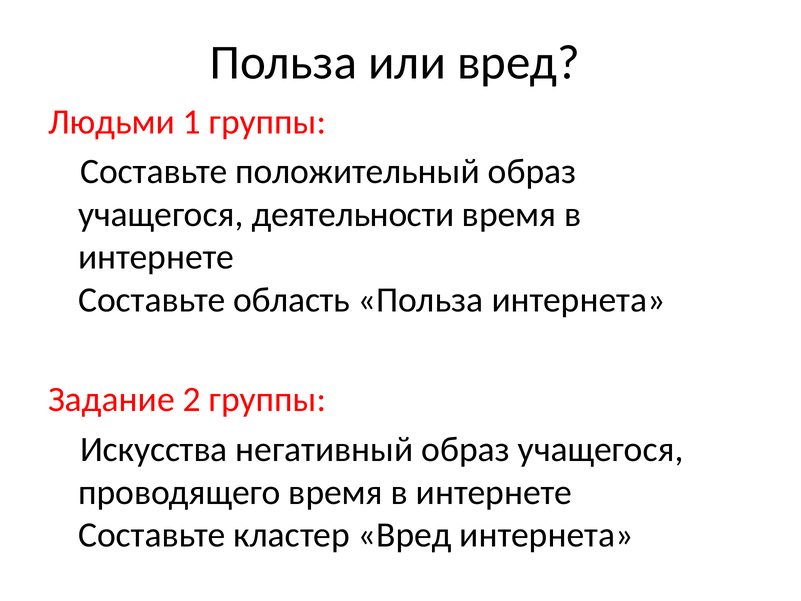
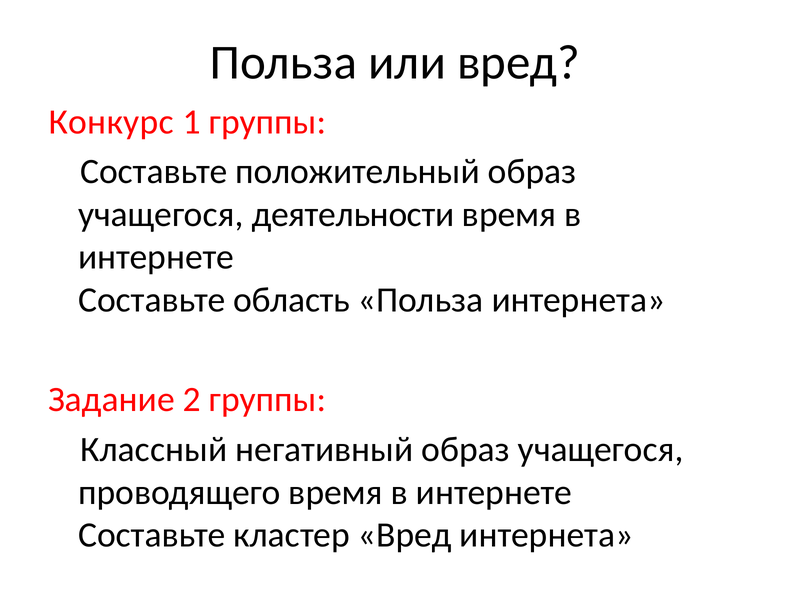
Людьми: Людьми -> Конкурс (111, 122)
Искусства: Искусства -> Классный (154, 449)
